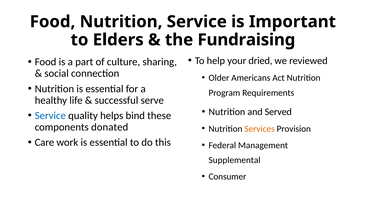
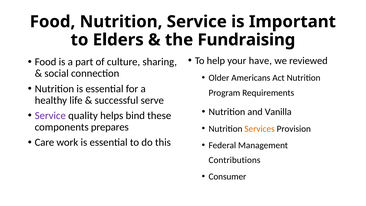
dried: dried -> have (260, 61)
Served: Served -> Vanilla (278, 112)
Service colour: blue -> purple (50, 116)
donated: donated -> prepares (110, 127)
Supplemental: Supplemental -> Contributions (235, 160)
